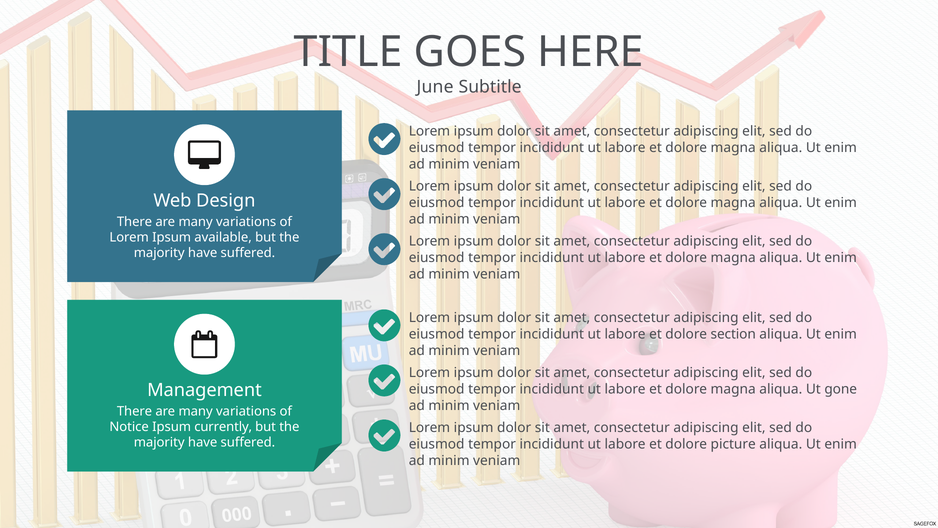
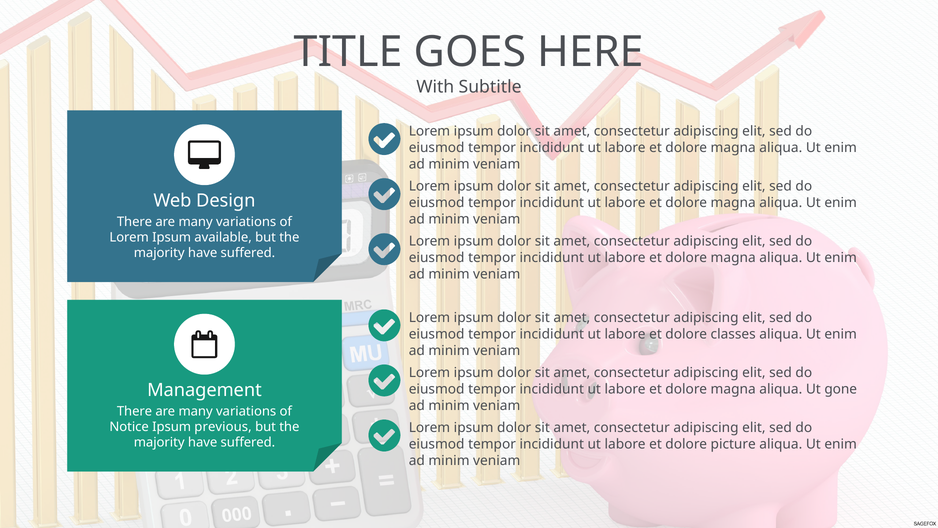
June: June -> With (435, 87)
section: section -> classes (733, 334)
currently: currently -> previous (223, 427)
